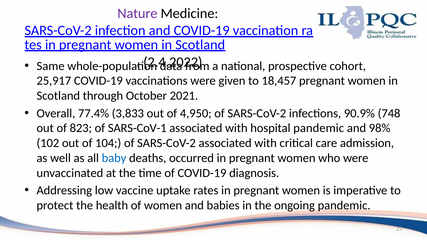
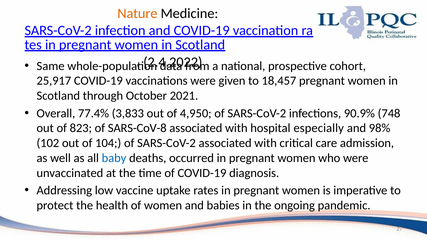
Nature colour: purple -> orange (137, 13)
SARS-CoV-1: SARS-CoV-1 -> SARS-CoV-8 (137, 128)
hospital pandemic: pandemic -> especially (319, 128)
